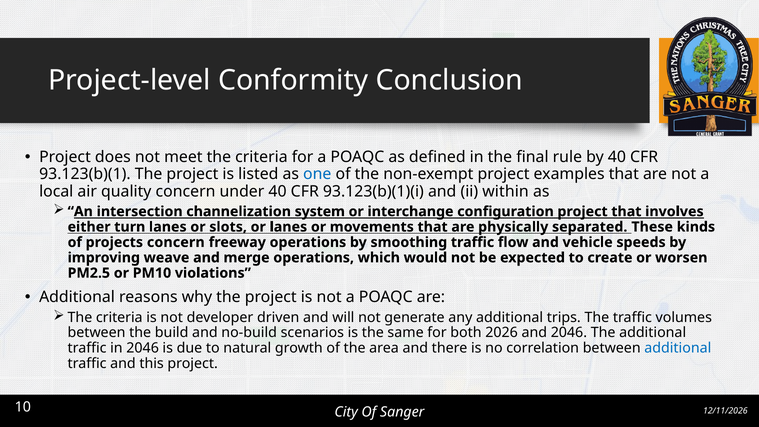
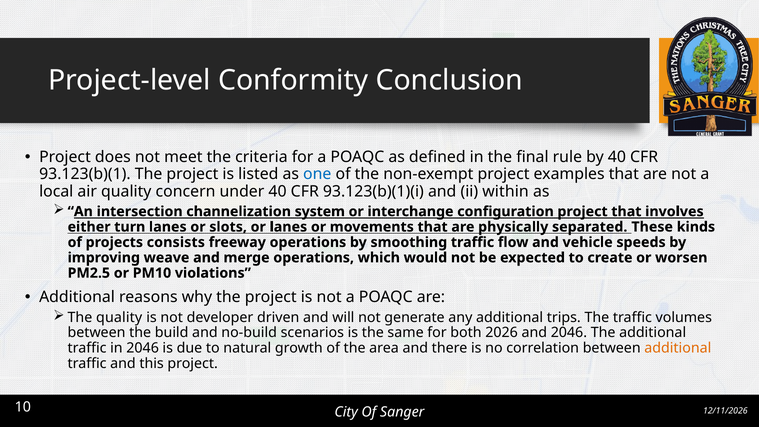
projects concern: concern -> consists (176, 242)
criteria: criteria -> quality (119, 317)
additional colour: blue -> orange (678, 348)
